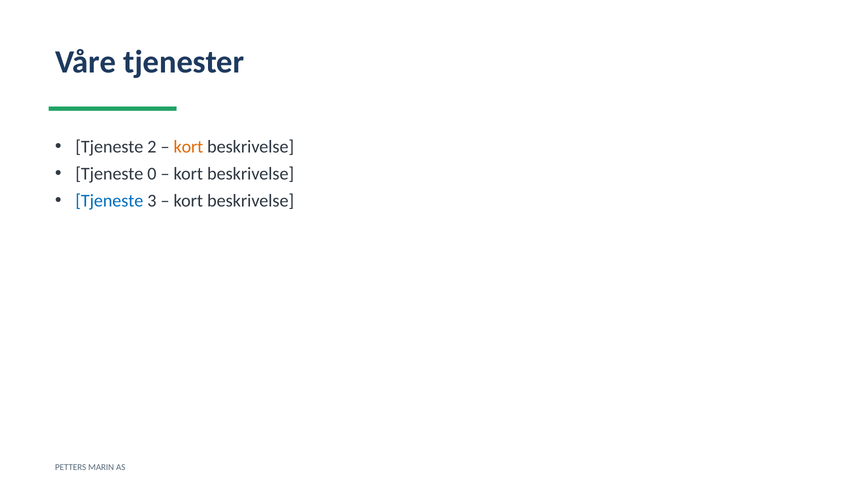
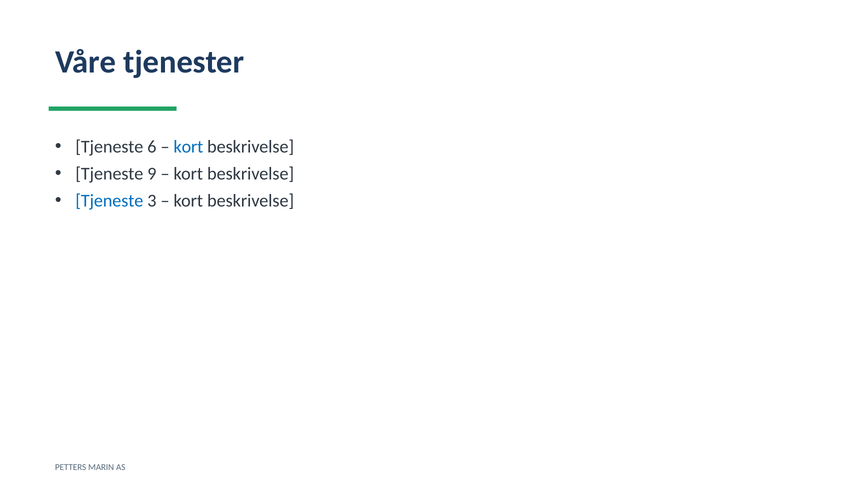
2: 2 -> 6 (152, 147)
kort colour: orange -> blue (188, 147)
0: 0 -> 9 (152, 174)
